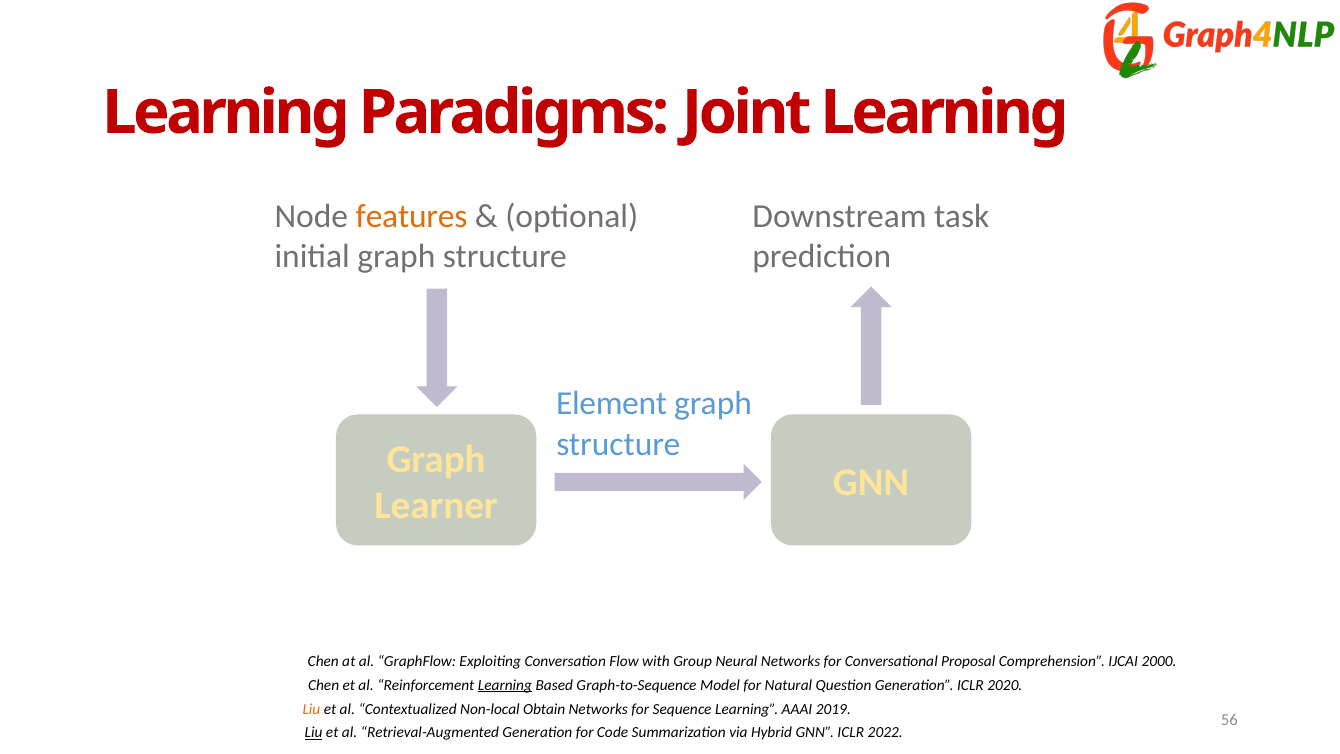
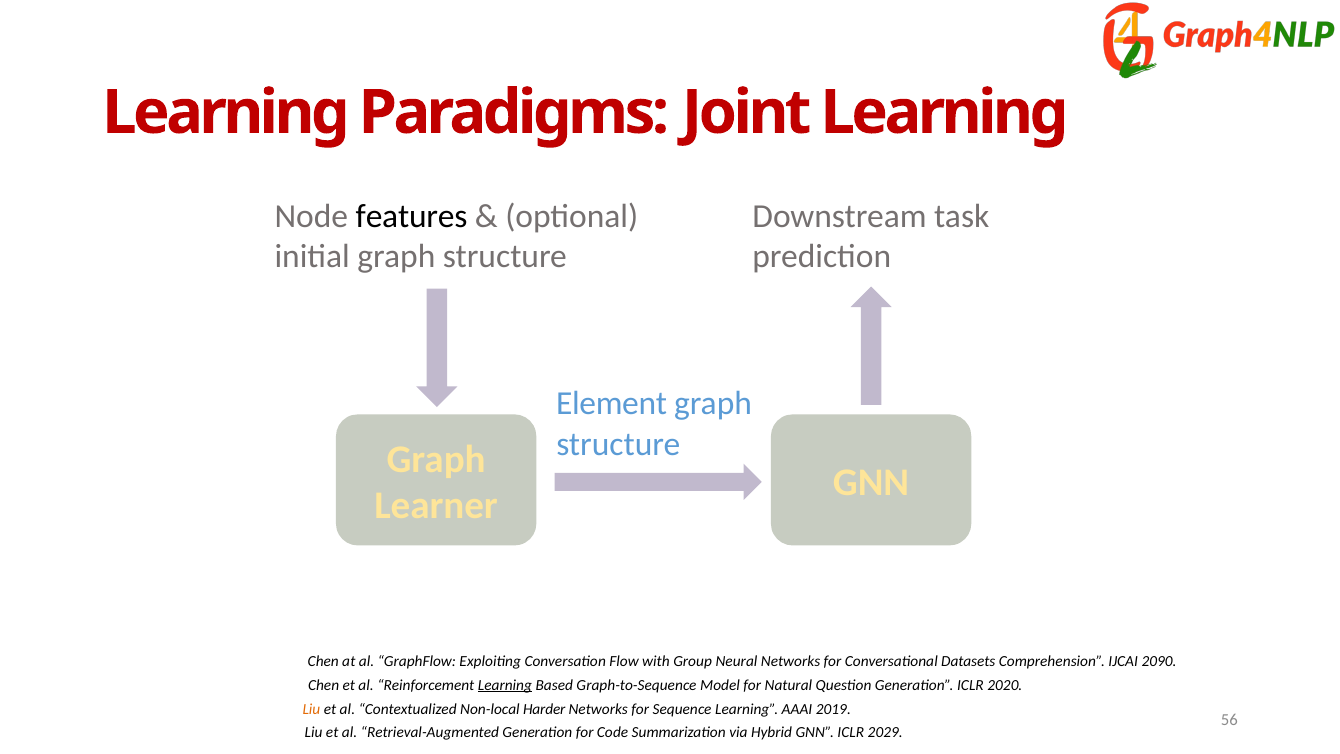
features colour: orange -> black (412, 216)
Proposal: Proposal -> Datasets (968, 661)
2000: 2000 -> 2090 (1159, 661)
Obtain: Obtain -> Harder (544, 709)
Liu underline: present -> none (314, 733)
2022: 2022 -> 2029 (885, 733)
